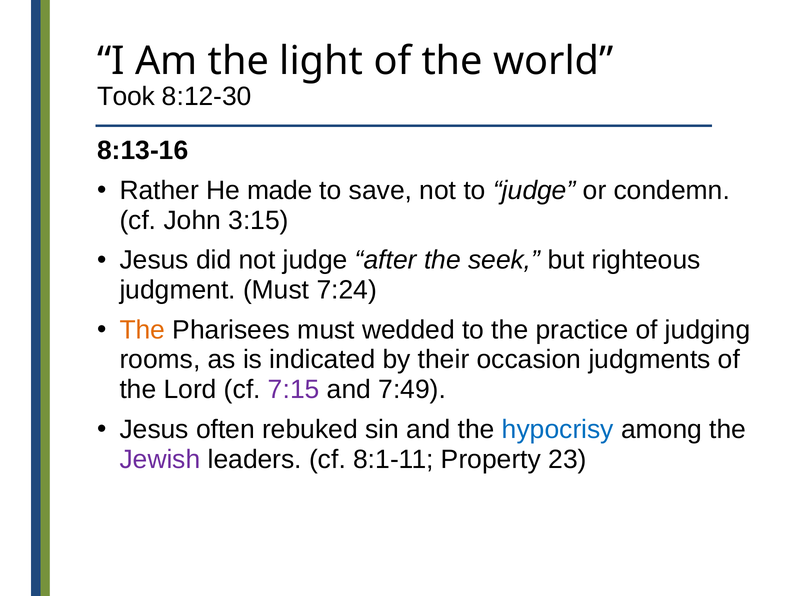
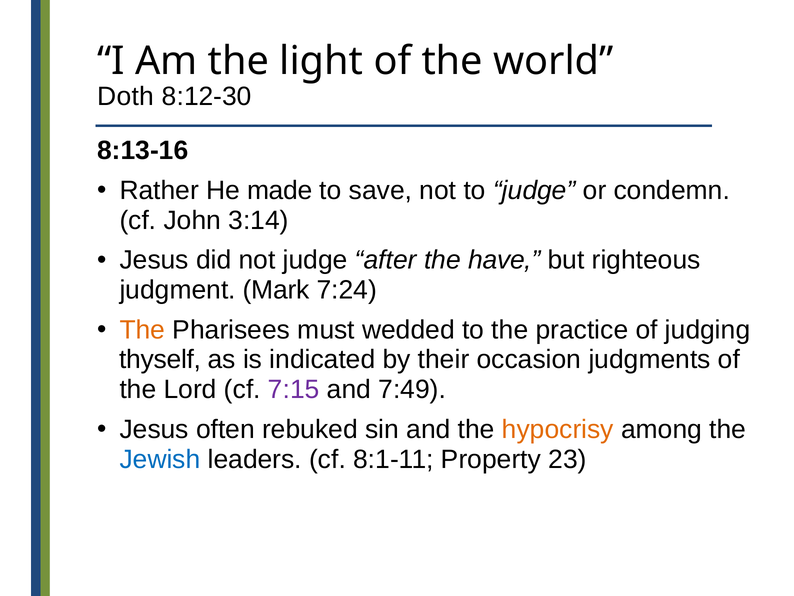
Took: Took -> Doth (126, 97)
3:15: 3:15 -> 3:14 (258, 220)
seek: seek -> have (504, 260)
judgment Must: Must -> Mark (276, 290)
rooms: rooms -> thyself (160, 359)
hypocrisy colour: blue -> orange (558, 429)
Jewish colour: purple -> blue (160, 459)
